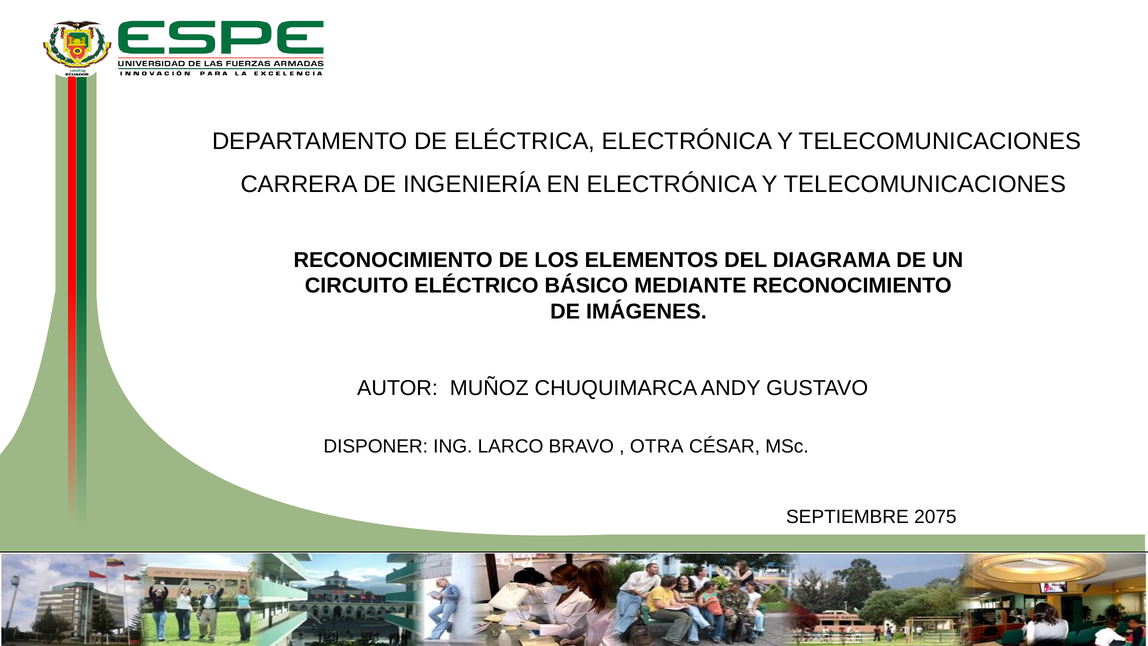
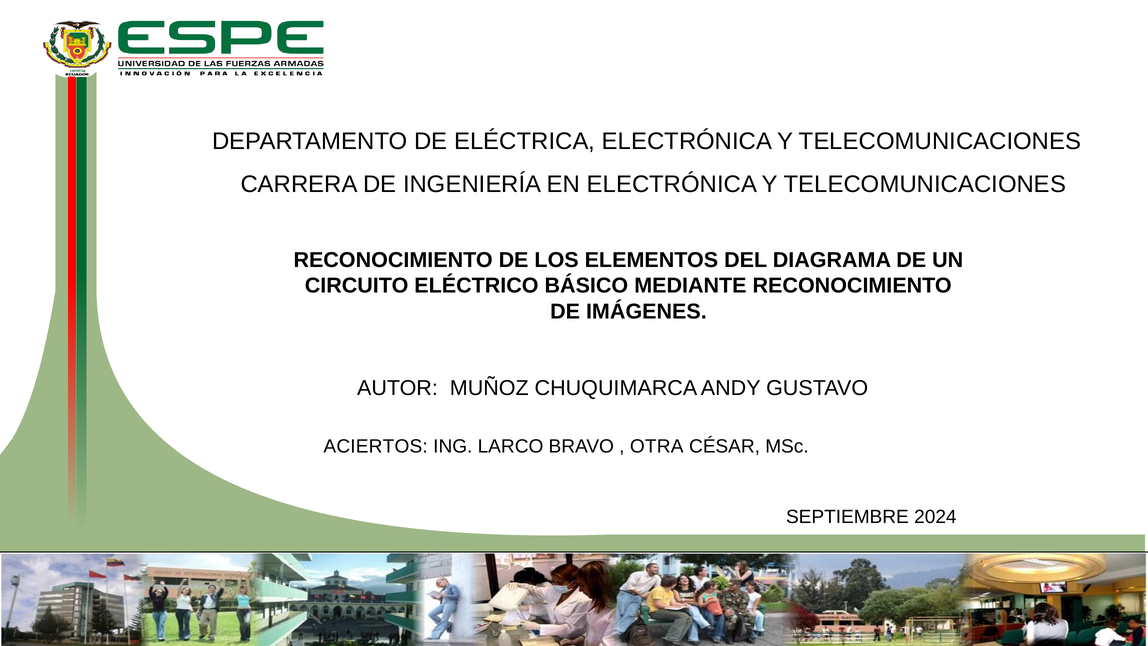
DISPONER: DISPONER -> ACIERTOS (376, 446)
2075: 2075 -> 2024 (935, 517)
